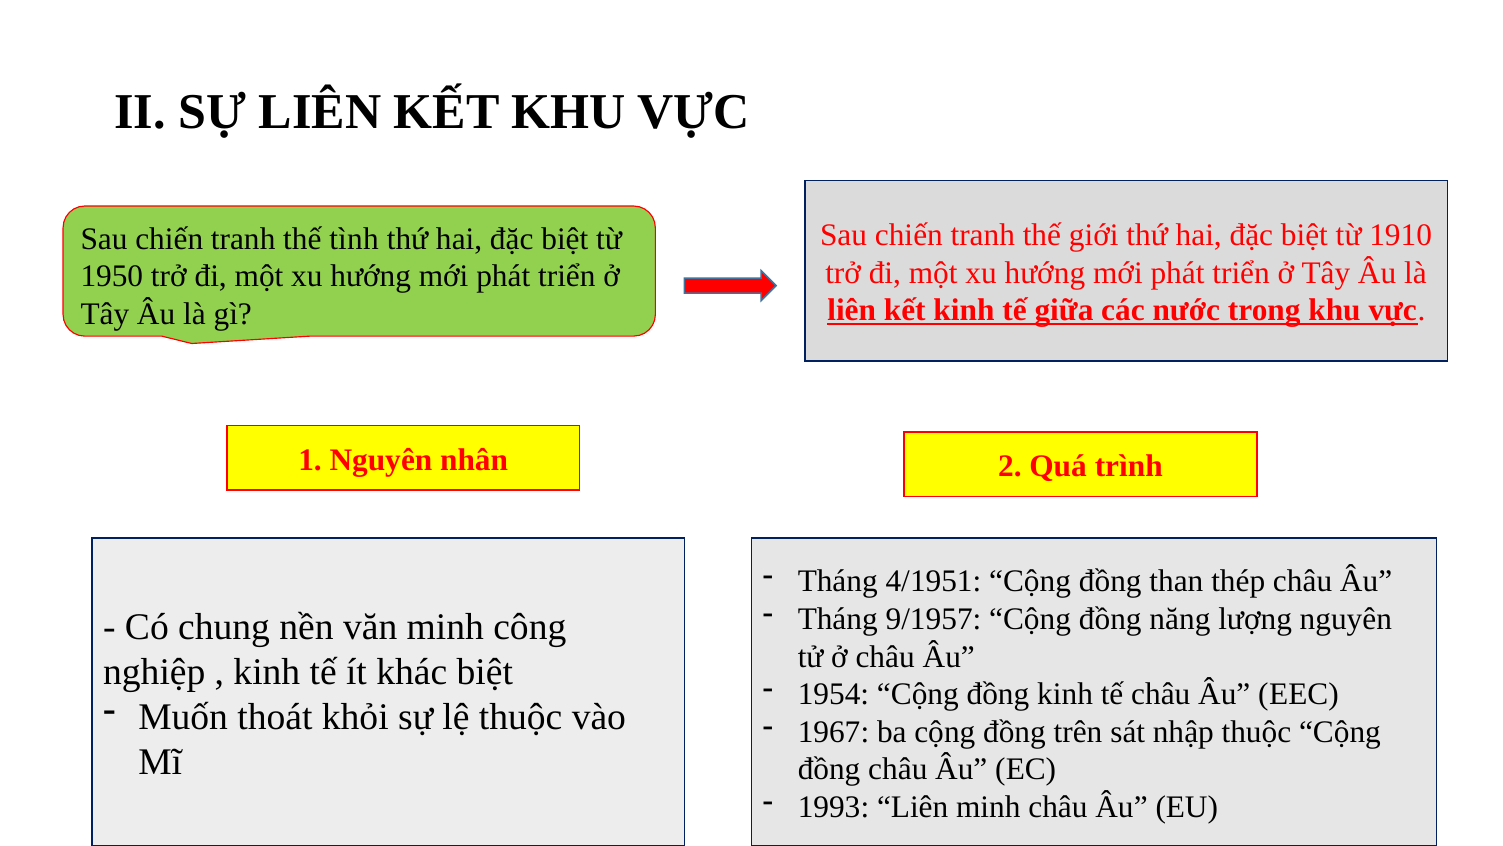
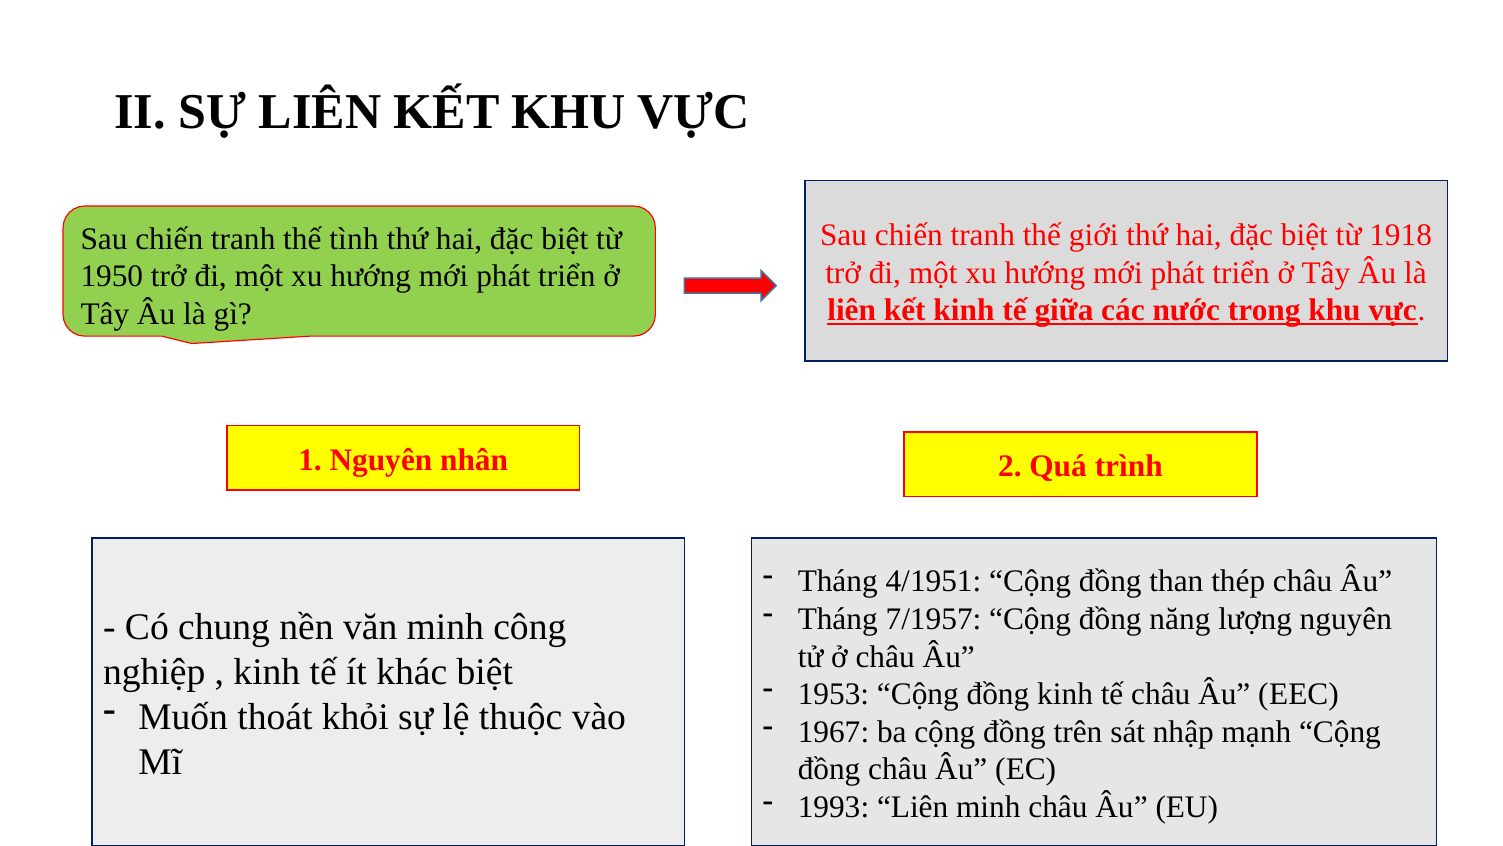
1910: 1910 -> 1918 (1401, 235)
9/1957: 9/1957 -> 7/1957 (933, 619)
1954: 1954 -> 1953 (833, 694)
nhập thuộc: thuộc -> mạnh (1256, 731)
